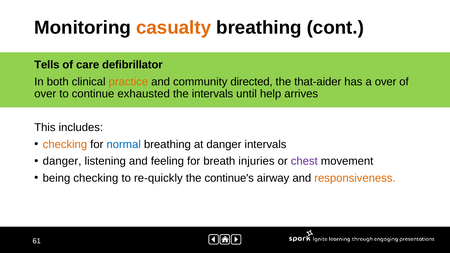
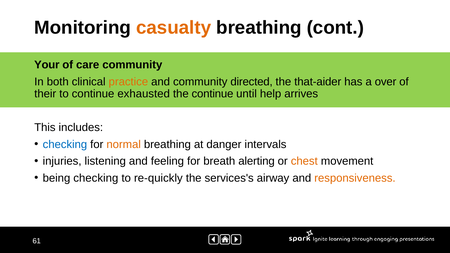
Tells: Tells -> Your (47, 65)
care defibrillator: defibrillator -> community (132, 65)
over: over -> their (45, 94)
the intervals: intervals -> continue (212, 94)
checking colour: orange -> blue (65, 144)
normal colour: blue -> orange (124, 144)
danger: danger -> injuries (62, 161)
injuries: injuries -> alerting (257, 161)
chest colour: purple -> orange (304, 161)
continue's: continue's -> services's (229, 178)
